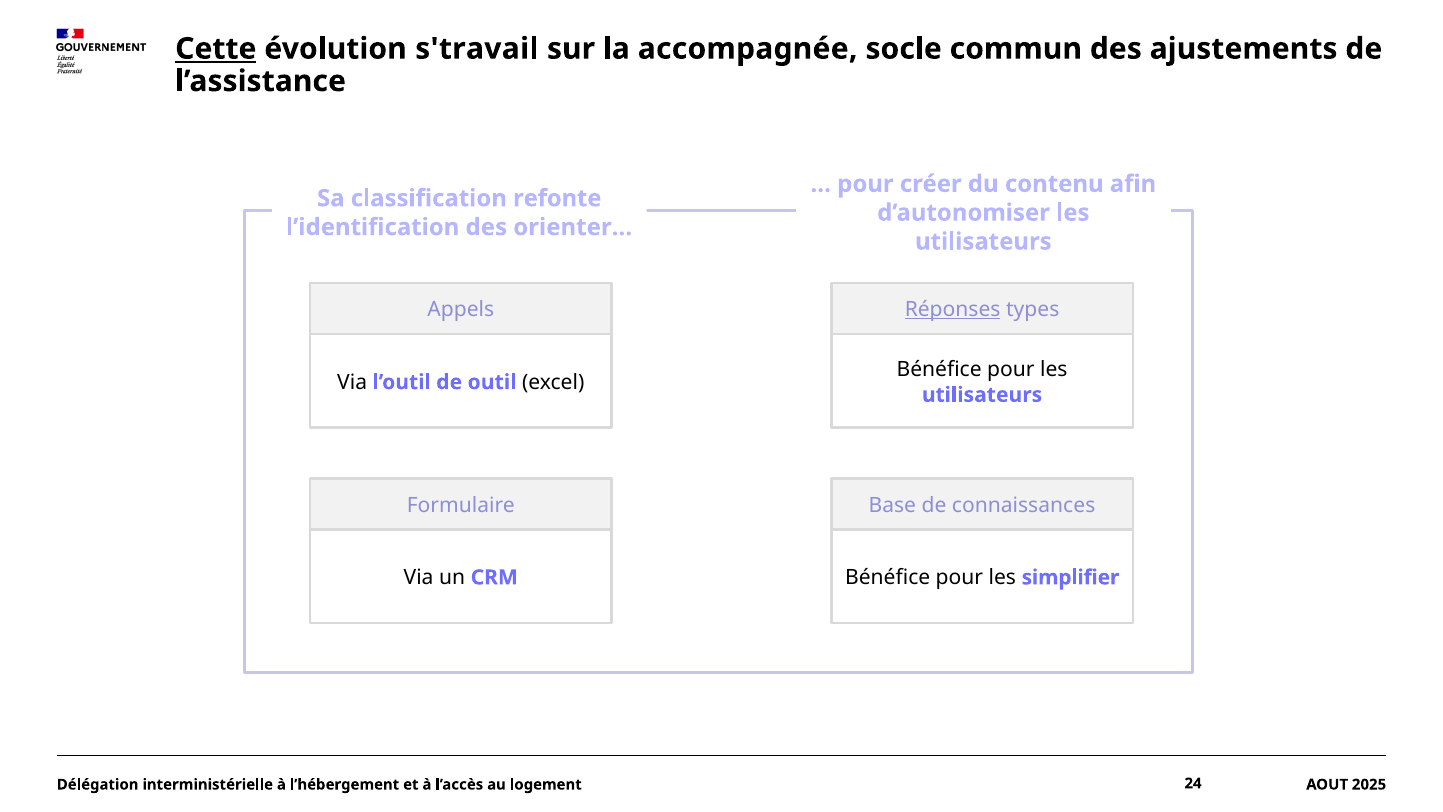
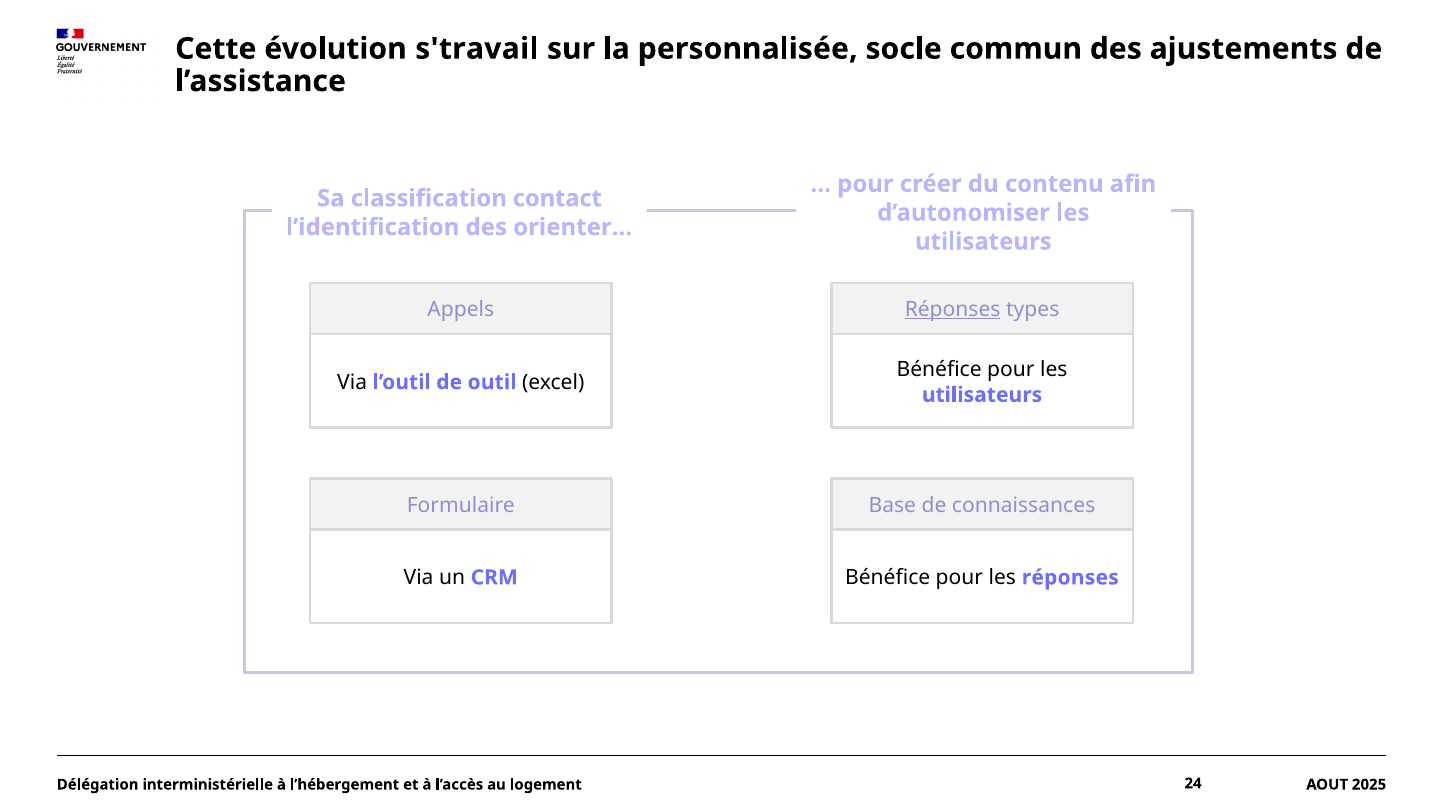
Cette underline: present -> none (216, 49)
accompagnée: accompagnée -> personnalisée (748, 49)
refonte: refonte -> contact (557, 198)
les simplifier: simplifier -> réponses (1070, 577)
